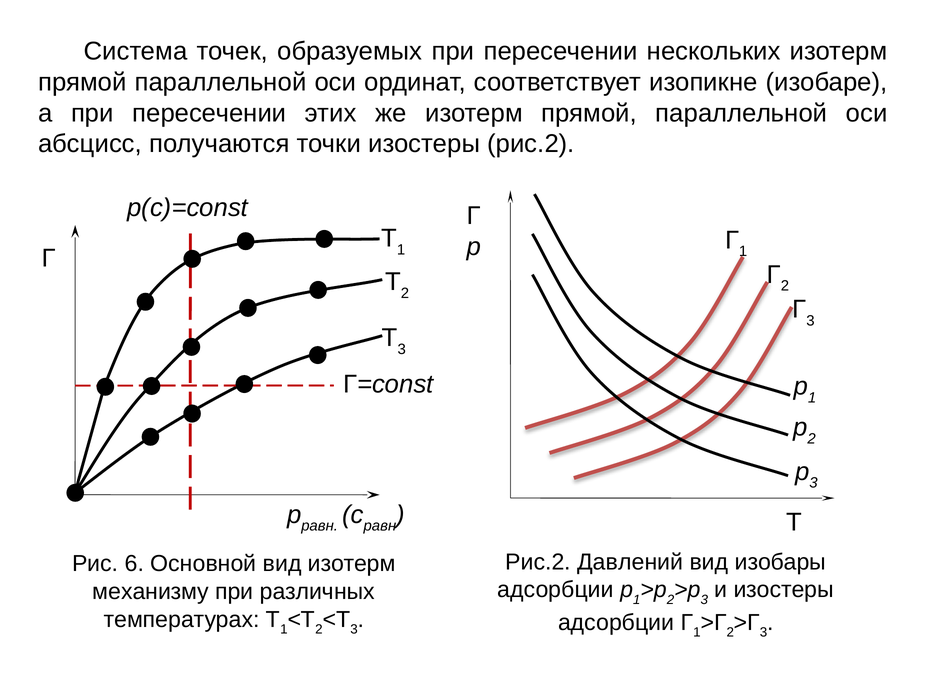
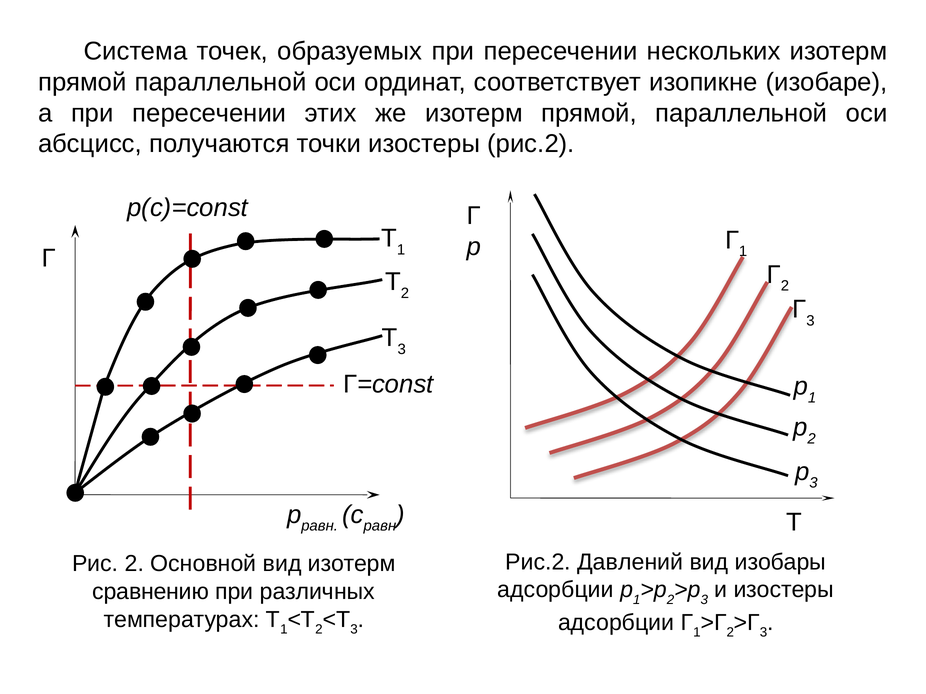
Рис 6: 6 -> 2 (134, 564)
механизму: механизму -> сравнению (151, 592)
